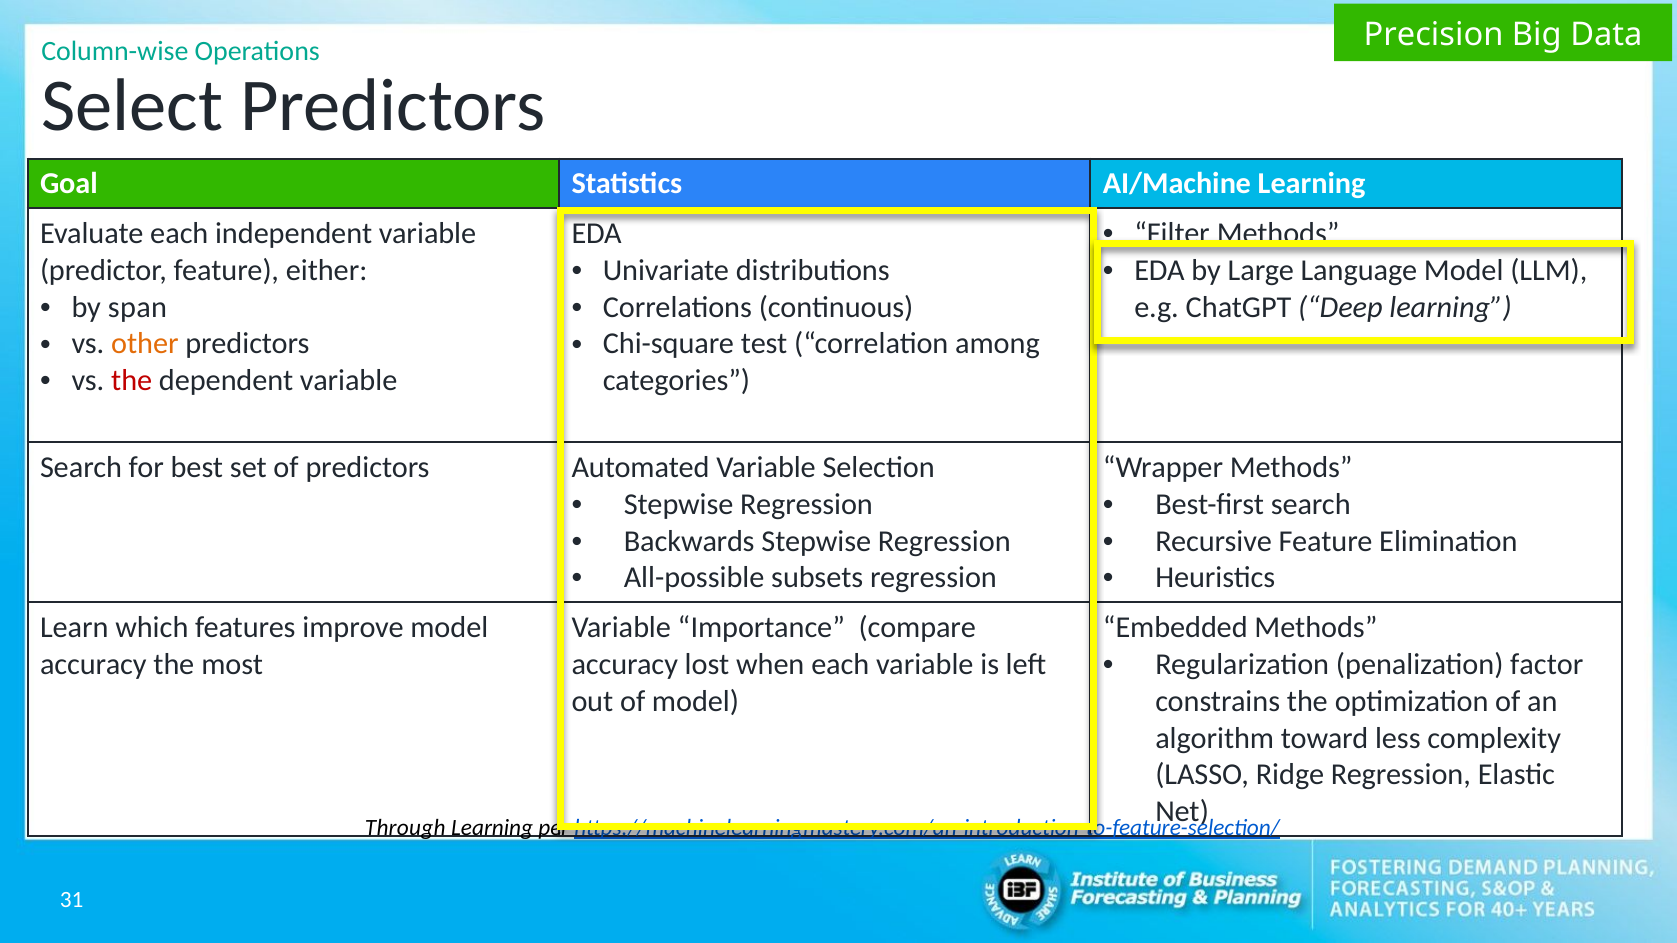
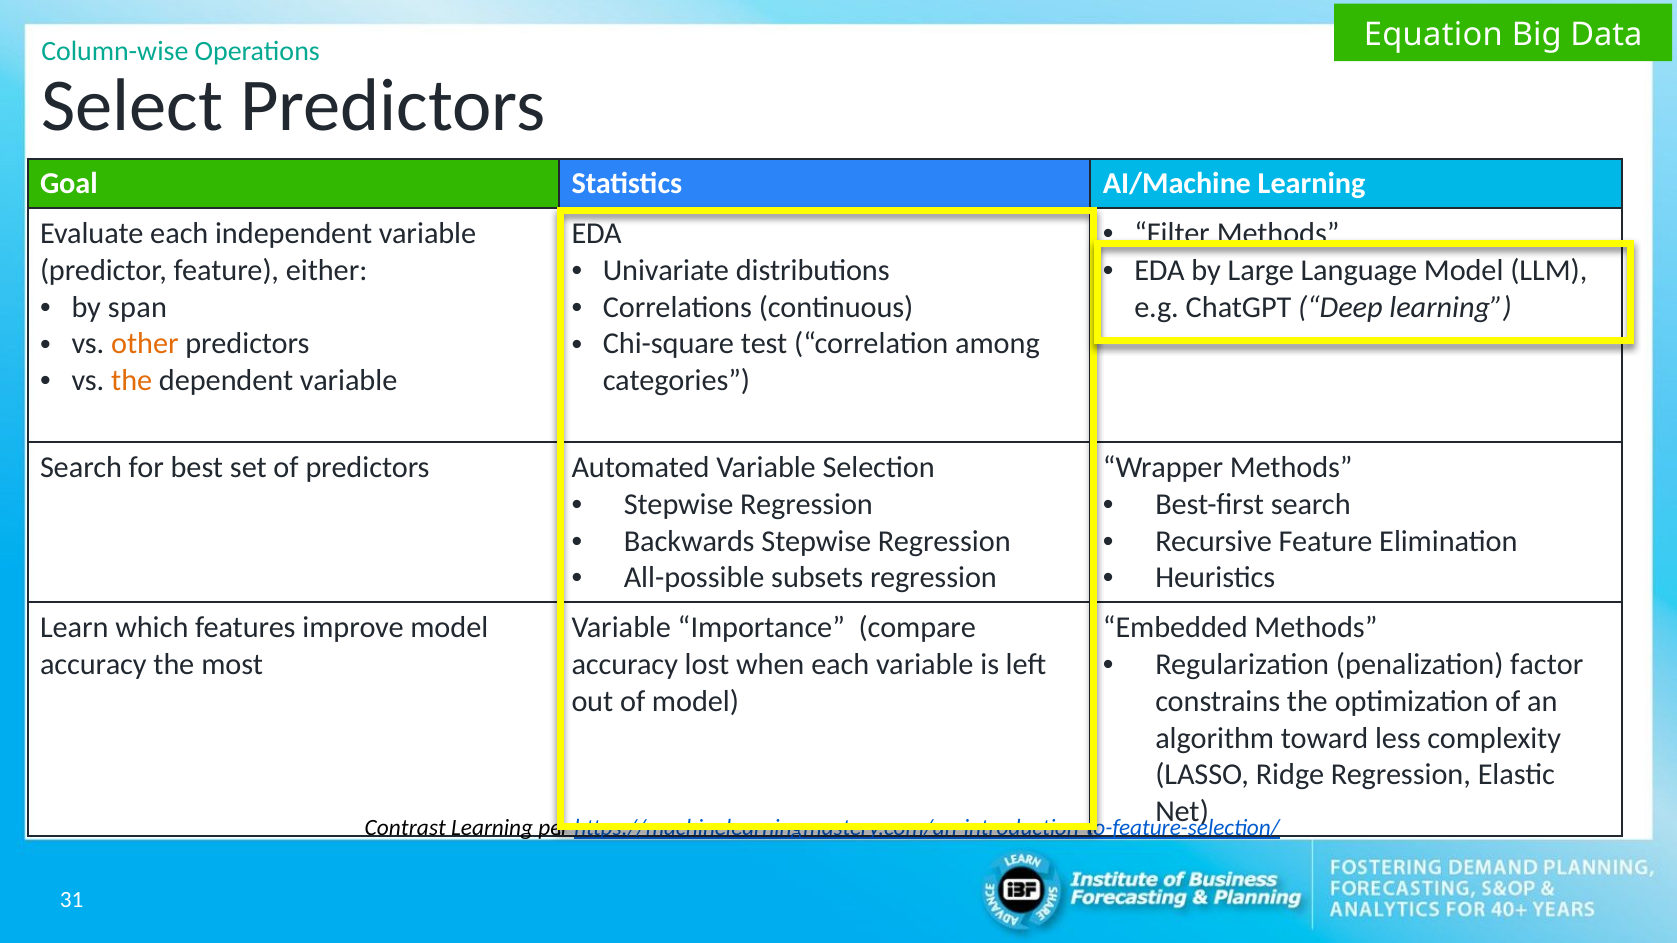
Precision: Precision -> Equation (1433, 35)
the colour: red -> orange (132, 381)
Through: Through -> Contrast (405, 828)
